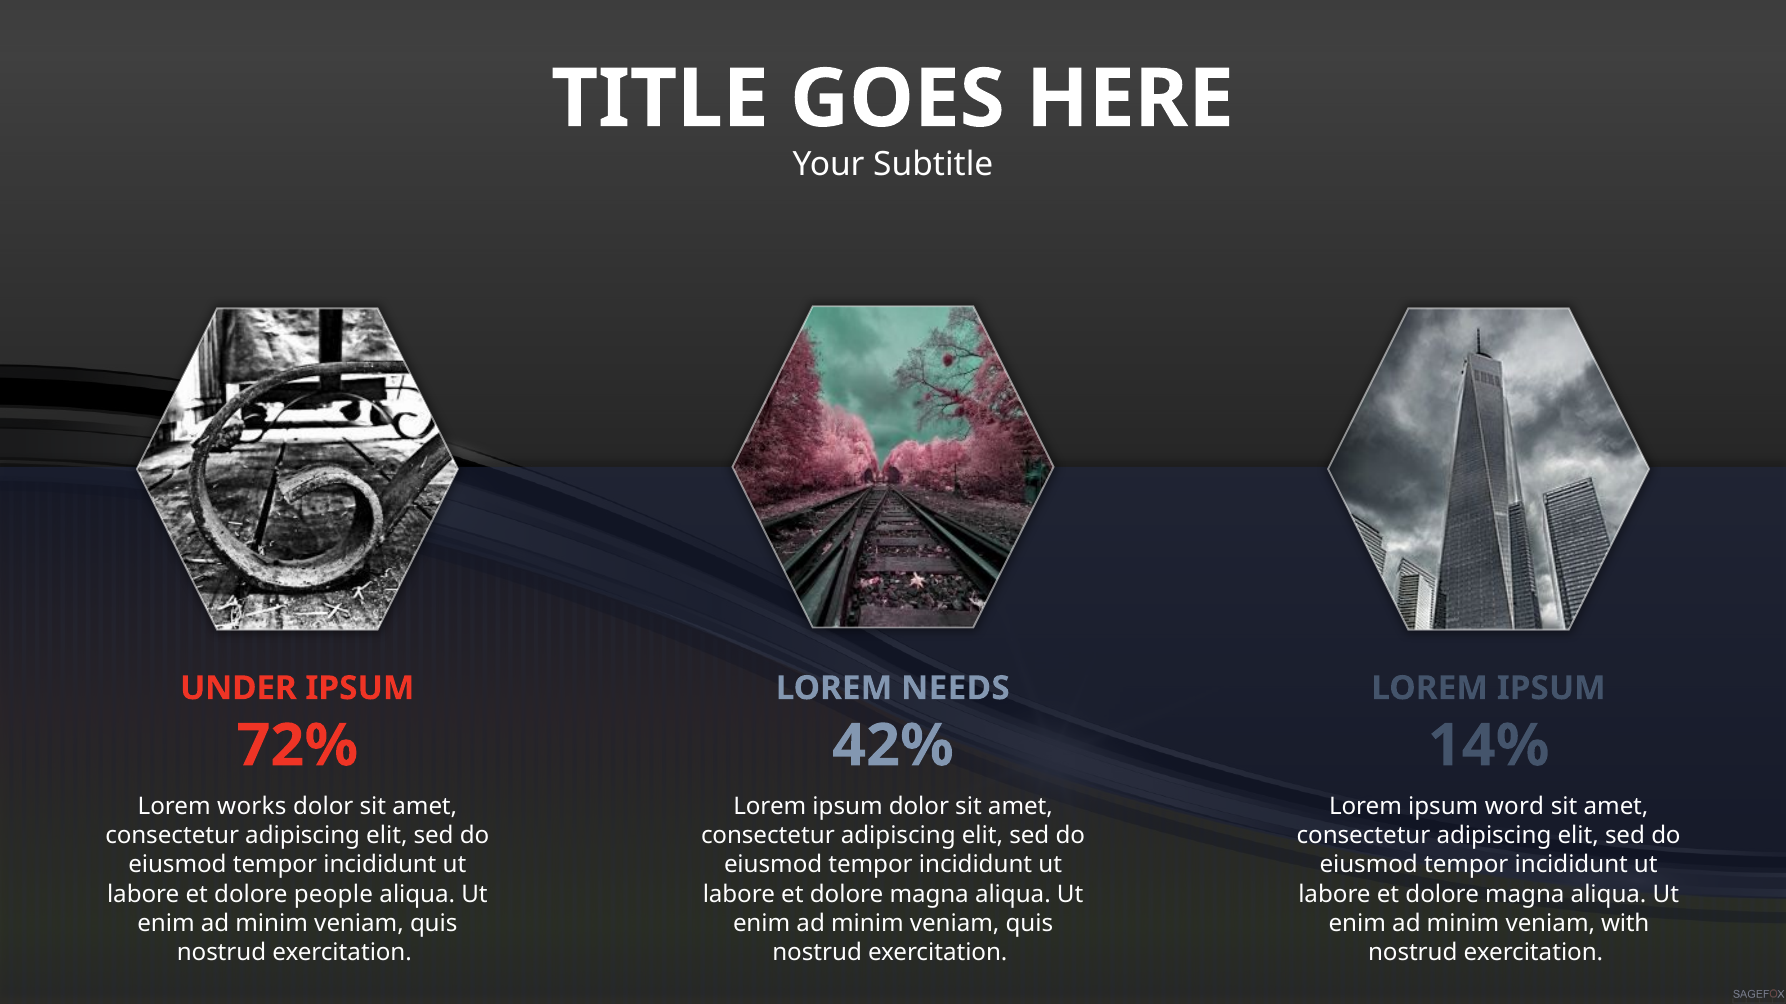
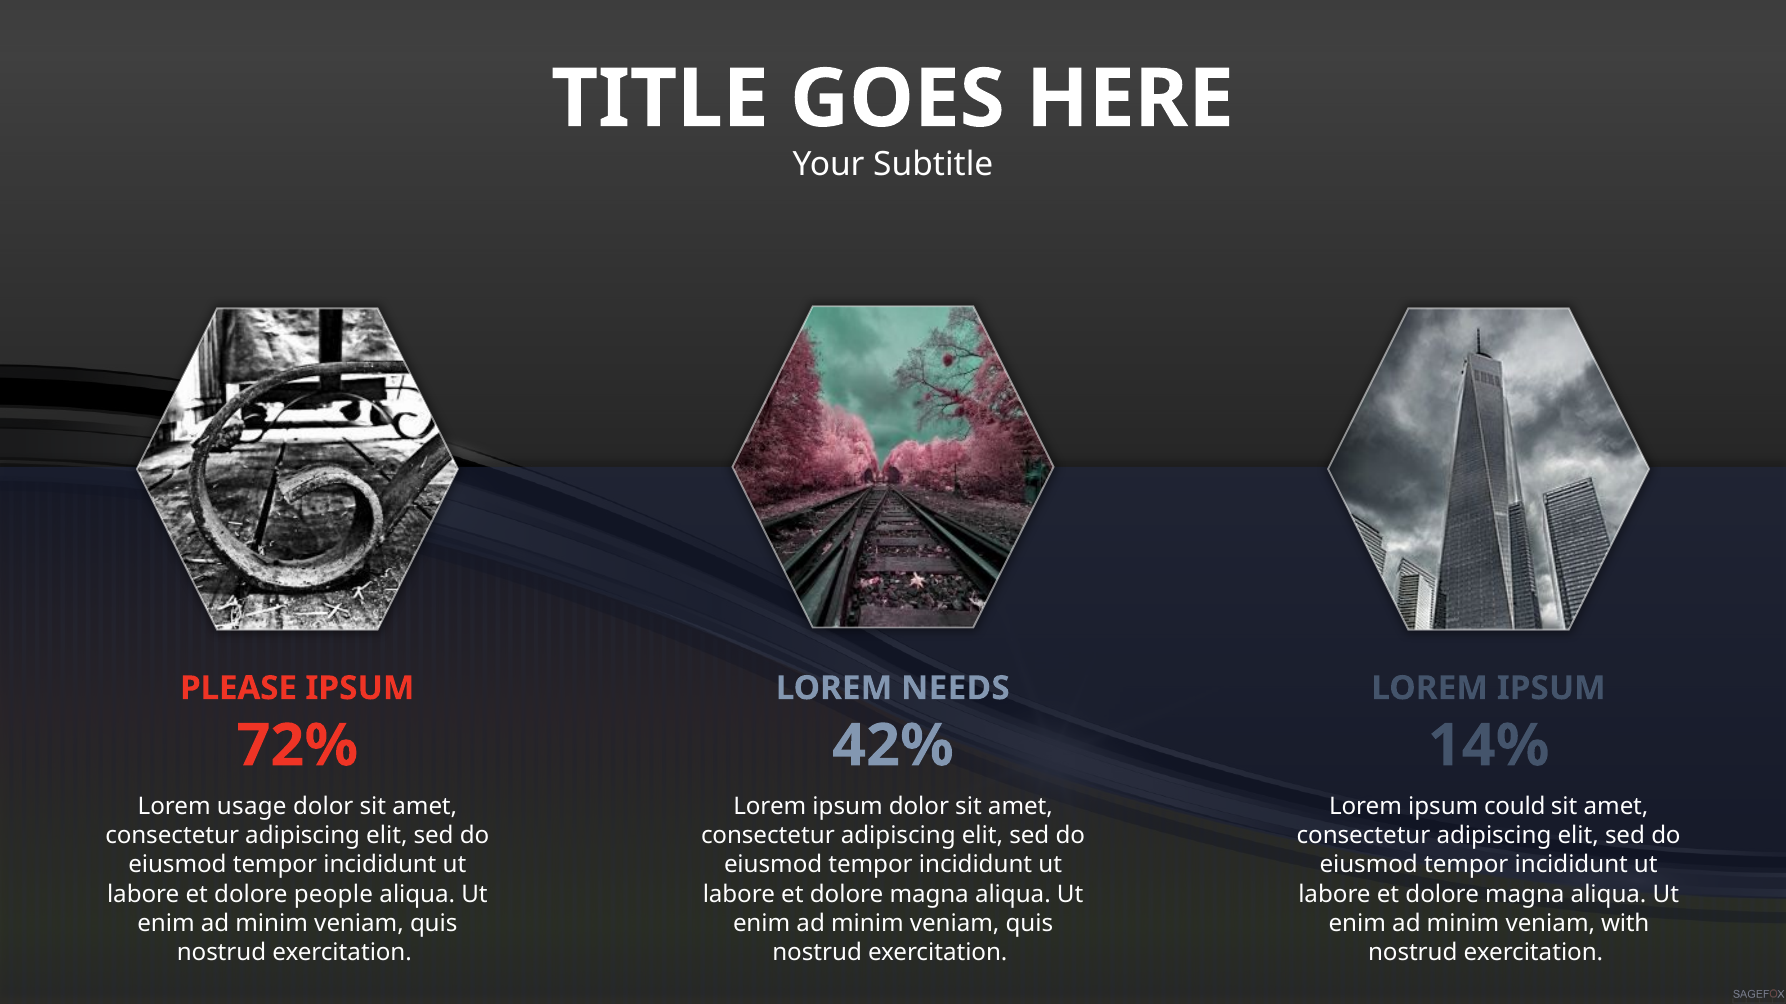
UNDER: UNDER -> PLEASE (239, 689)
works: works -> usage (252, 807)
word: word -> could (1515, 807)
